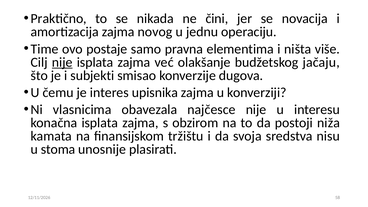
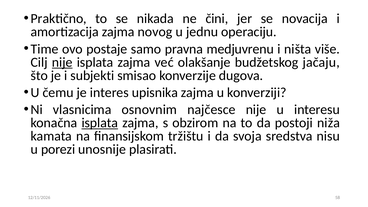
elementima: elementima -> medjuvrenu (240, 49)
obavezala: obavezala -> osnovnim (149, 110)
isplata underline: none -> present (100, 123)
stoma: stoma -> porezi (58, 149)
